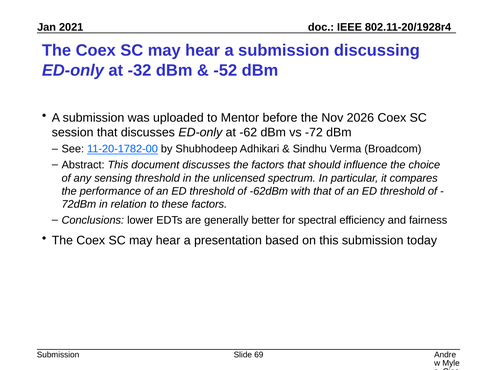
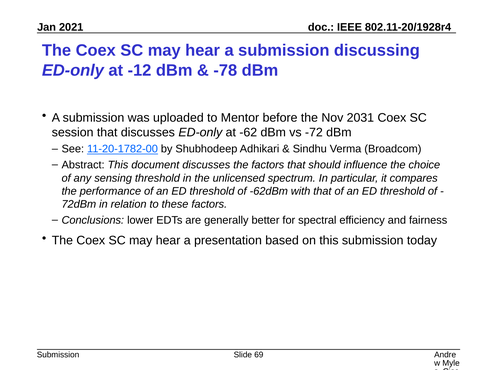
-32: -32 -> -12 (139, 70)
-52: -52 -> -78 (225, 70)
2026: 2026 -> 2031 (360, 118)
